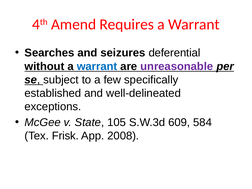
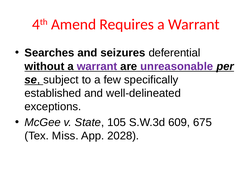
warrant colour: blue -> purple (97, 66)
584: 584 -> 675 (203, 122)
Frisk: Frisk -> Miss (65, 136)
2008: 2008 -> 2028 (123, 136)
